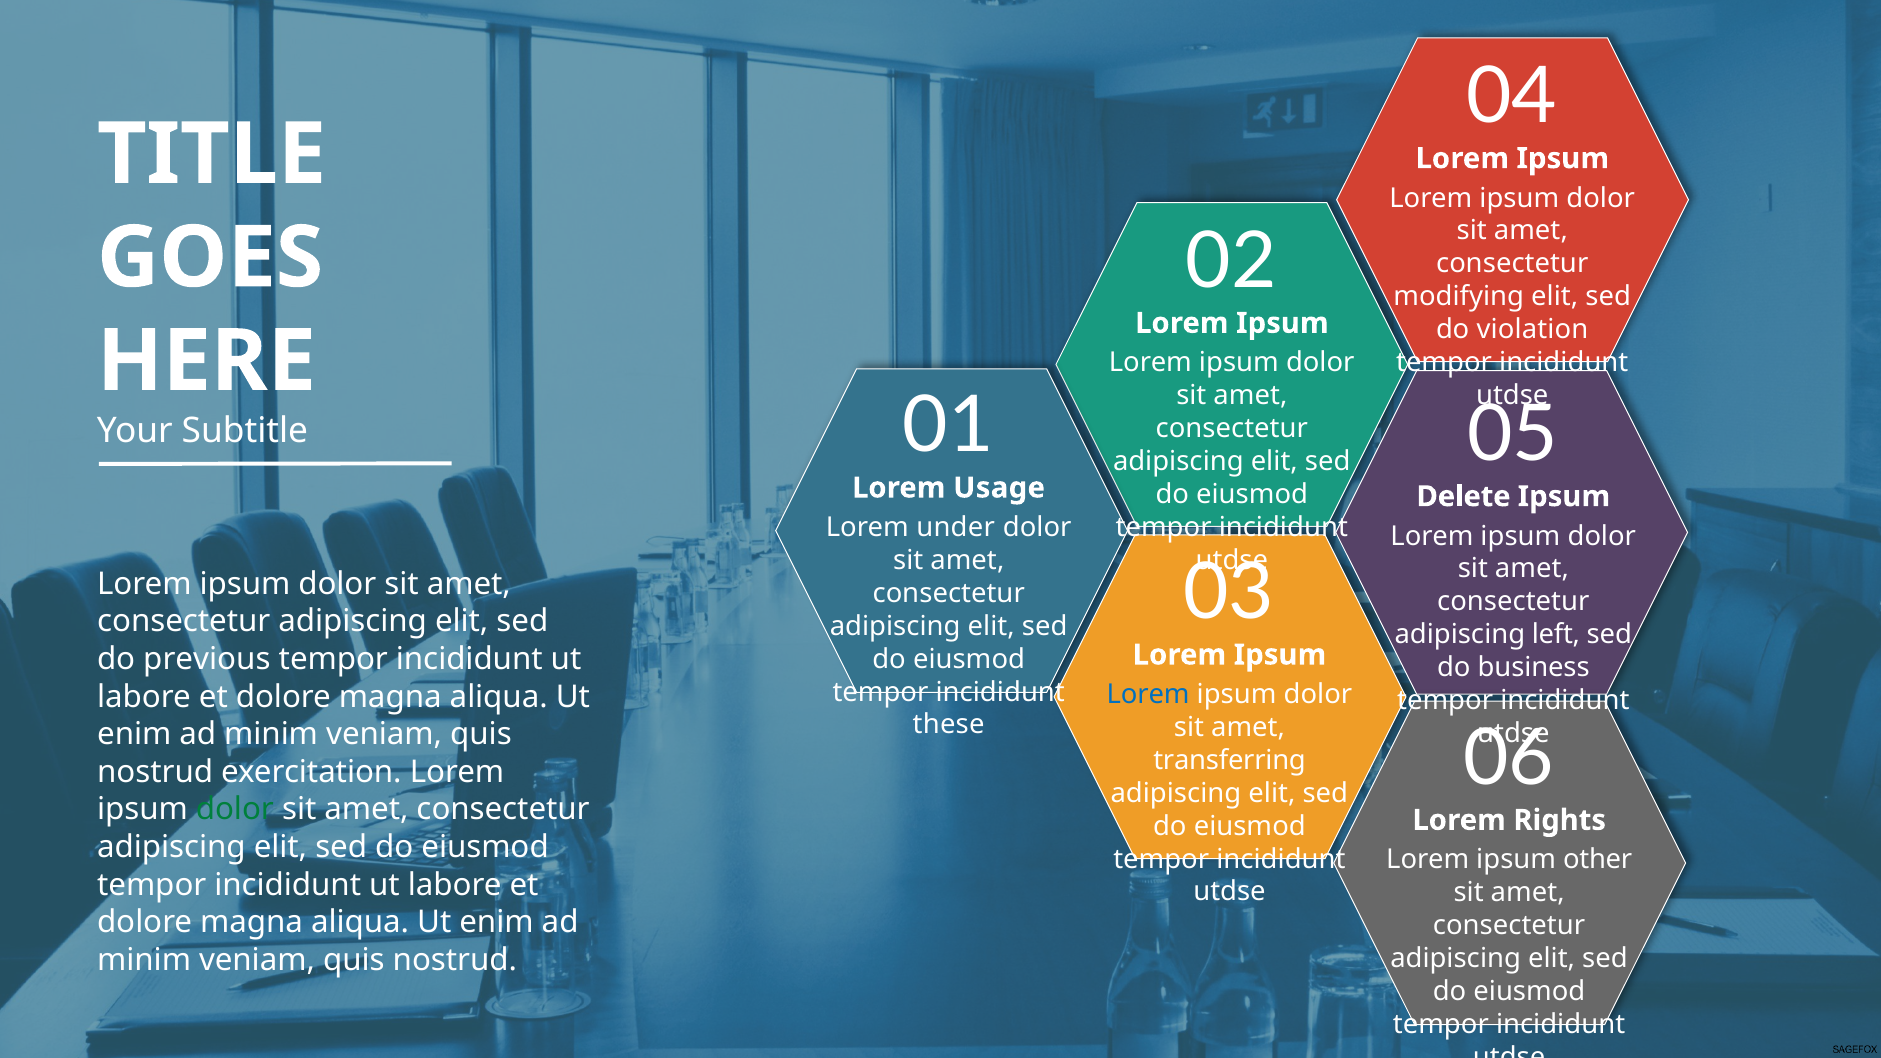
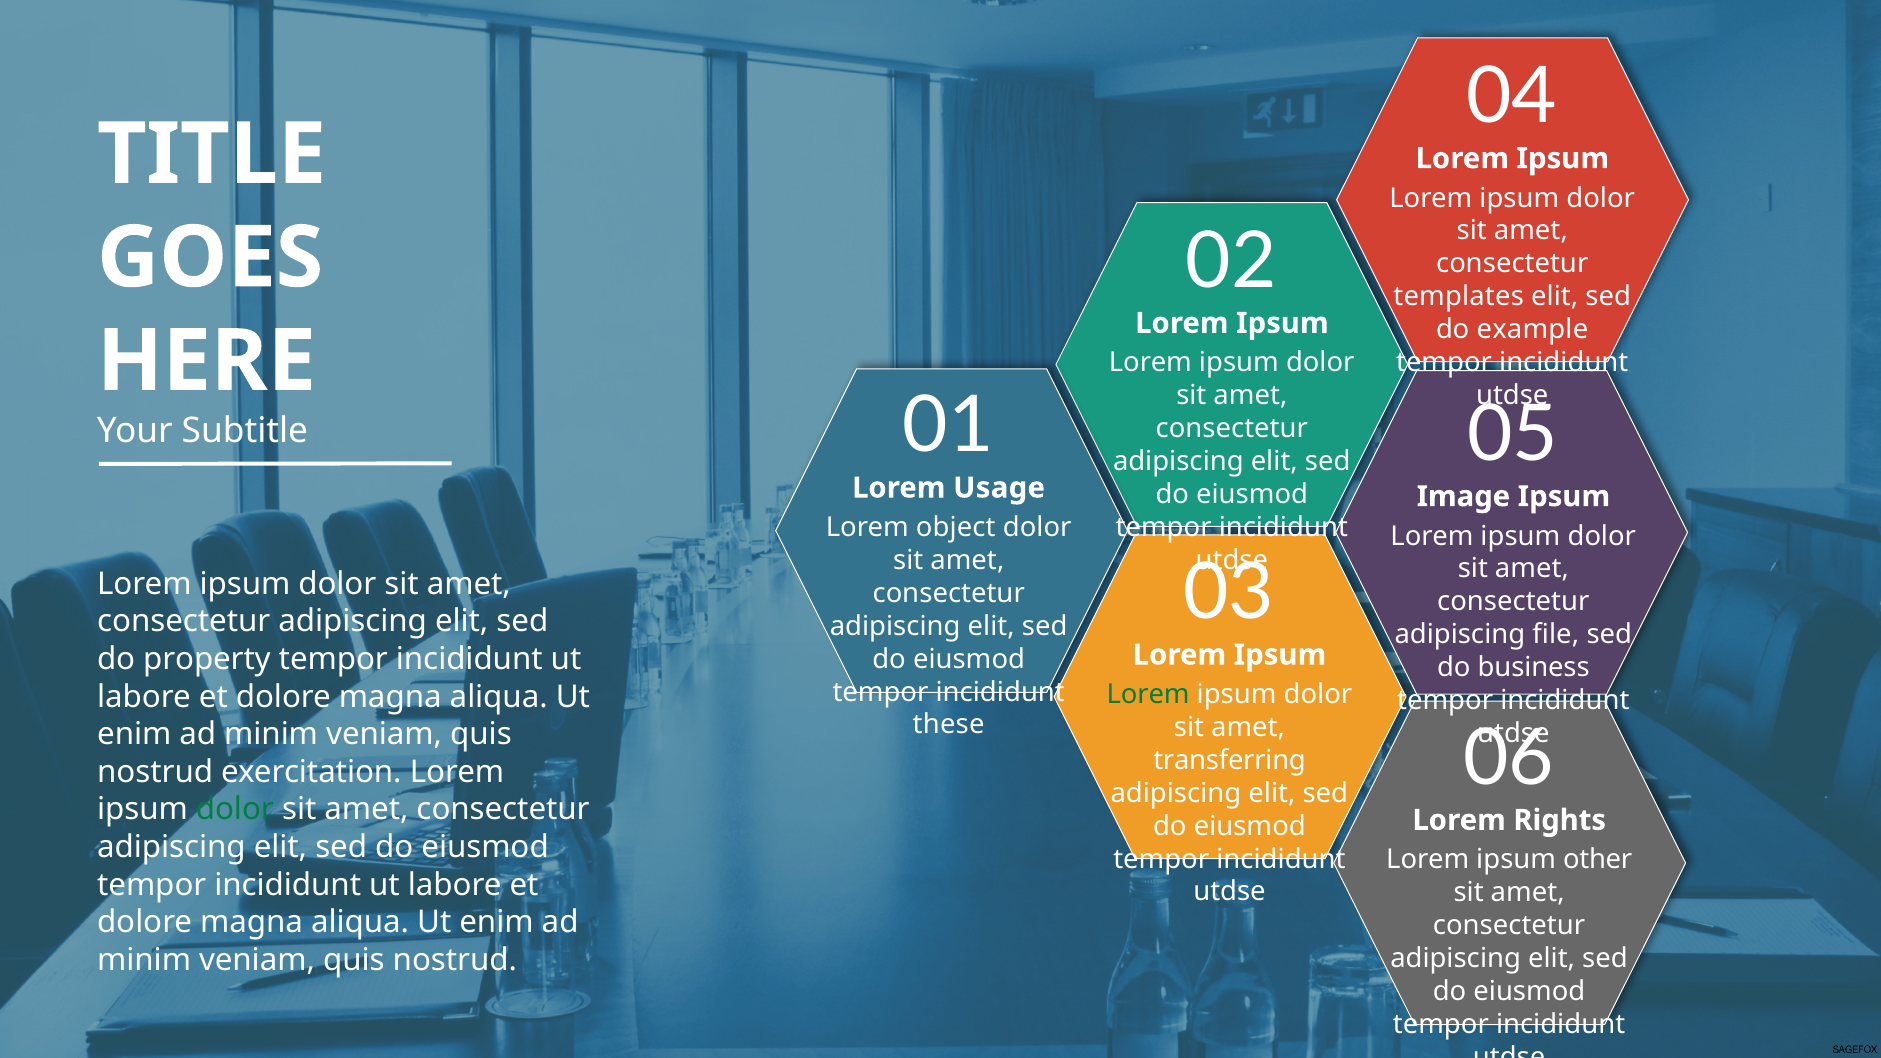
modifying: modifying -> templates (1459, 297)
violation: violation -> example (1532, 330)
Delete: Delete -> Image (1463, 497)
under: under -> object (956, 527)
left: left -> file (1556, 635)
previous: previous -> property (207, 659)
Lorem colour: blue -> green (1148, 694)
